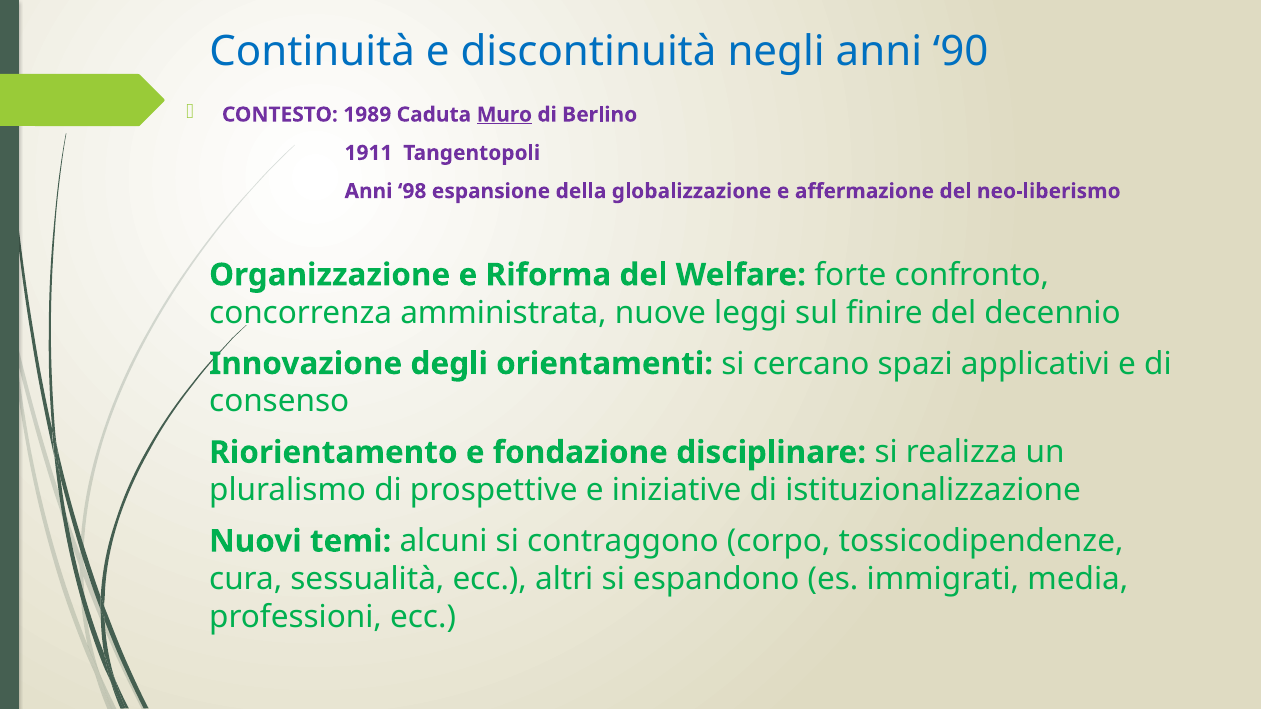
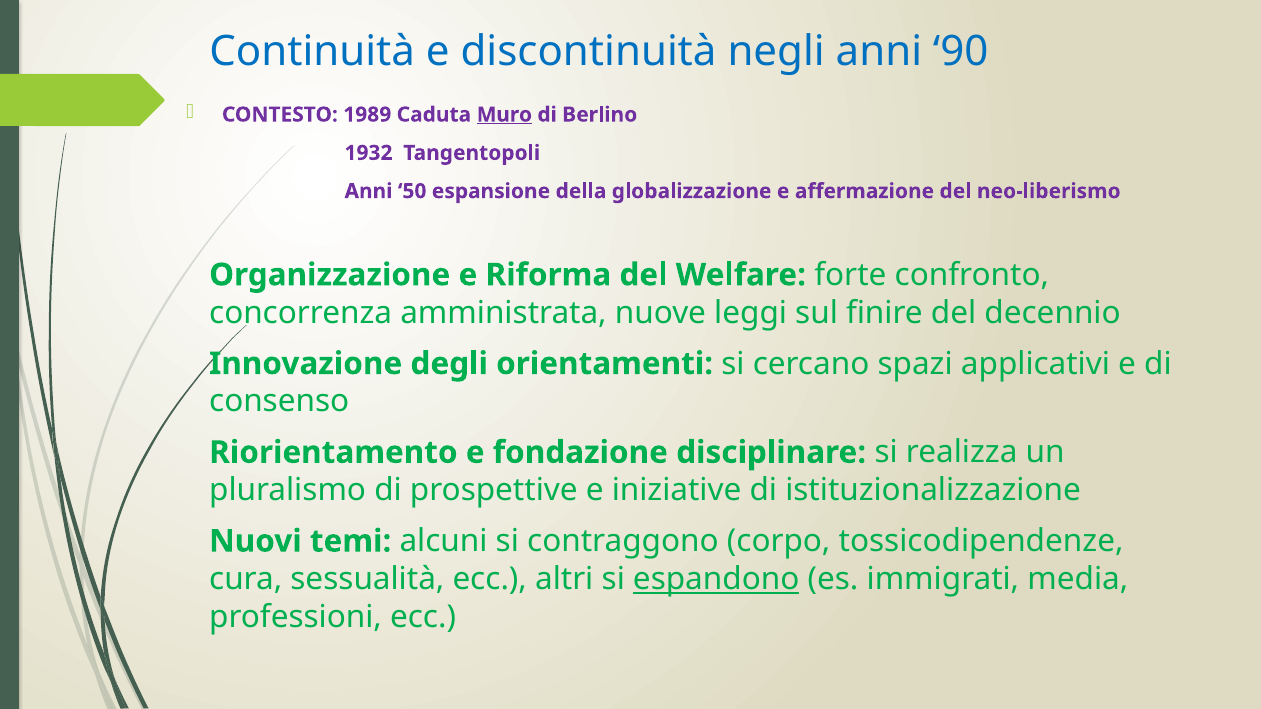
1911: 1911 -> 1932 (368, 153)
98: 98 -> 50 (412, 191)
espandono underline: none -> present (716, 579)
